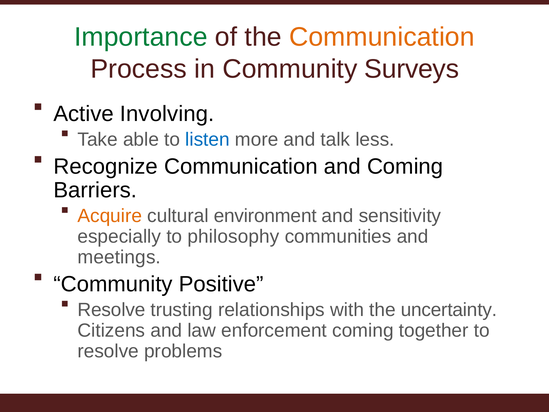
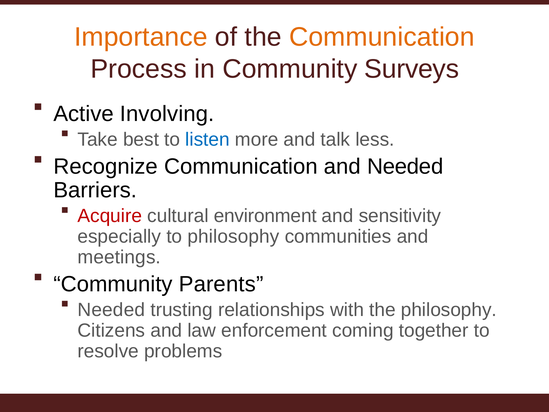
Importance colour: green -> orange (141, 37)
able: able -> best (141, 139)
and Coming: Coming -> Needed (405, 166)
Acquire colour: orange -> red (110, 216)
Positive: Positive -> Parents (221, 284)
Resolve: Resolve -> Needed (111, 310)
the uncertainty: uncertainty -> philosophy (449, 310)
